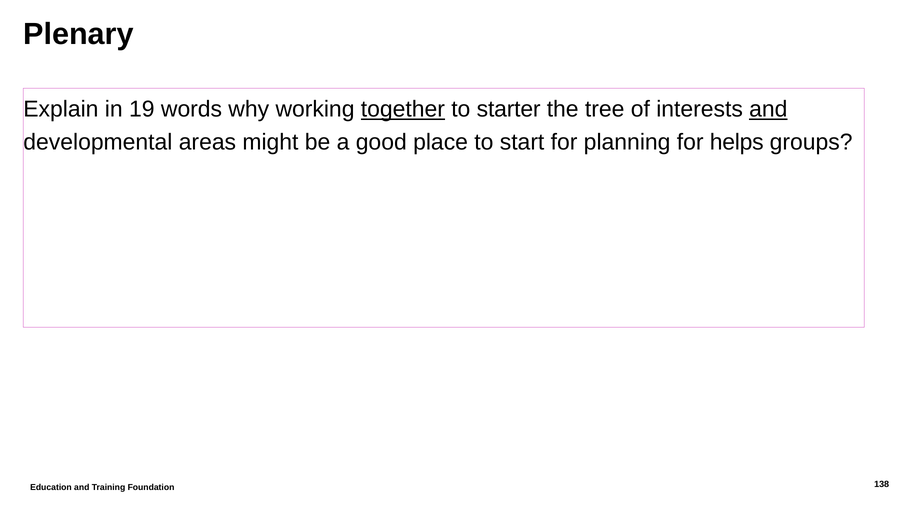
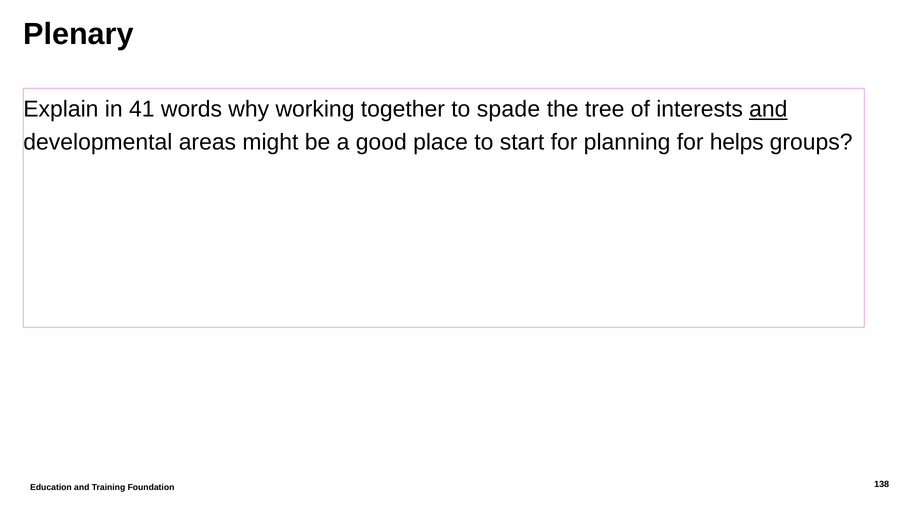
19: 19 -> 41 (142, 109)
together underline: present -> none (403, 109)
starter: starter -> spade (508, 109)
